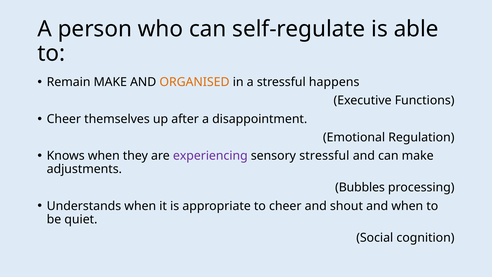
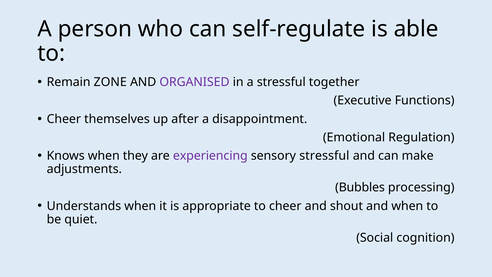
Remain MAKE: MAKE -> ZONE (110, 82)
ORGANISED colour: orange -> purple (194, 82)
happens: happens -> together (334, 82)
